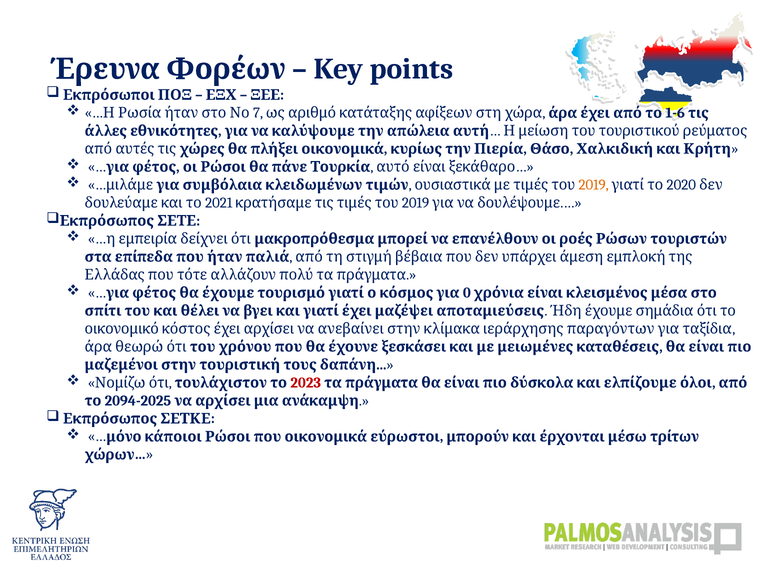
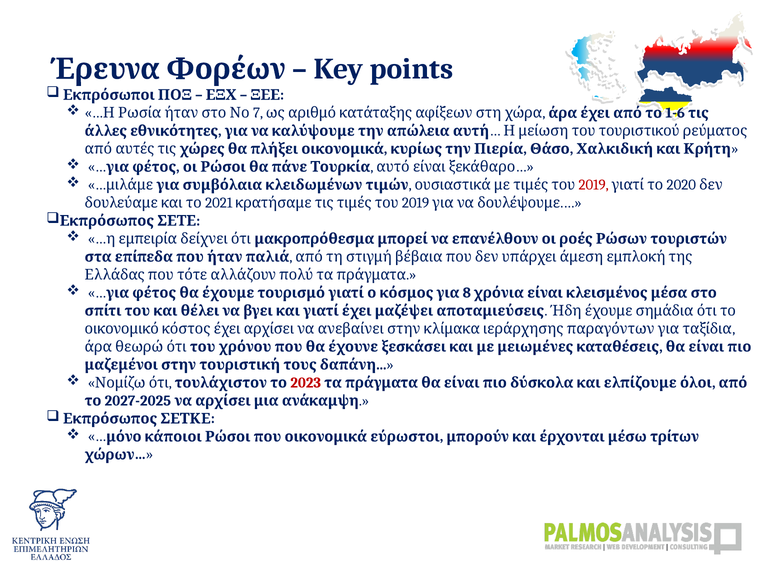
2019 colour: orange -> red (594, 185)
0: 0 -> 8 (467, 293)
2094-2025: 2094-2025 -> 2027-2025 (138, 401)
